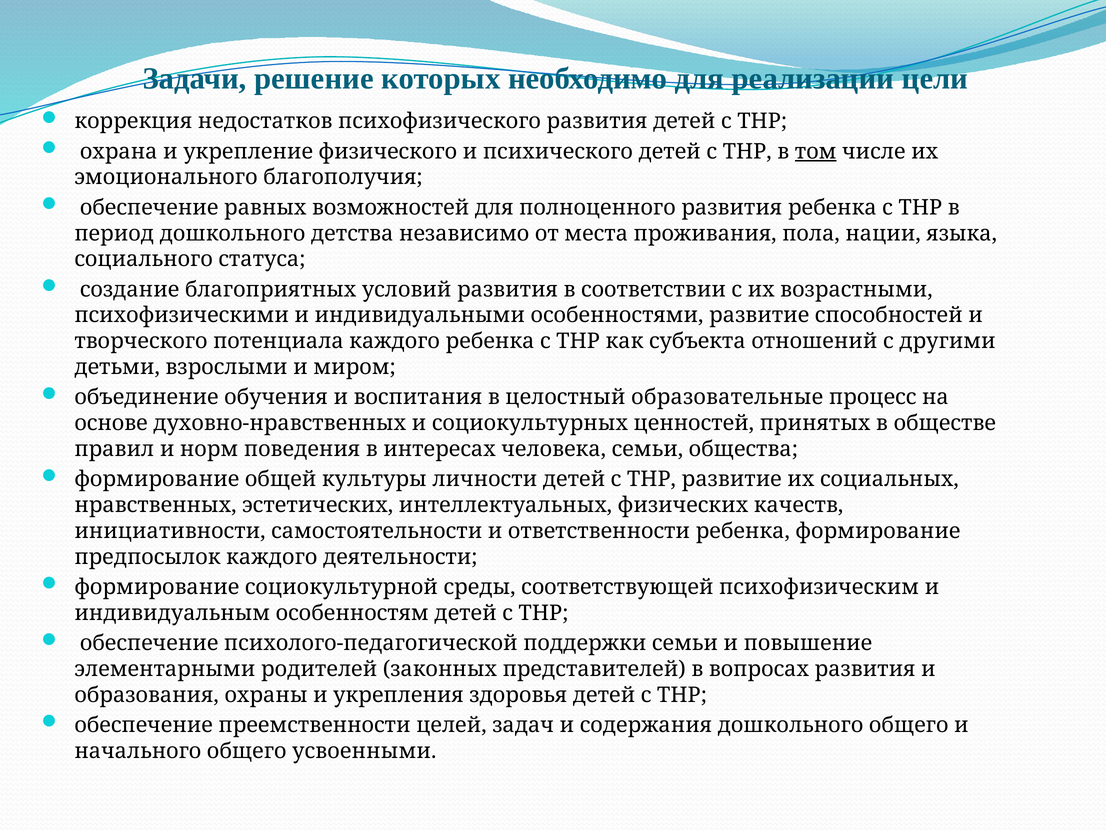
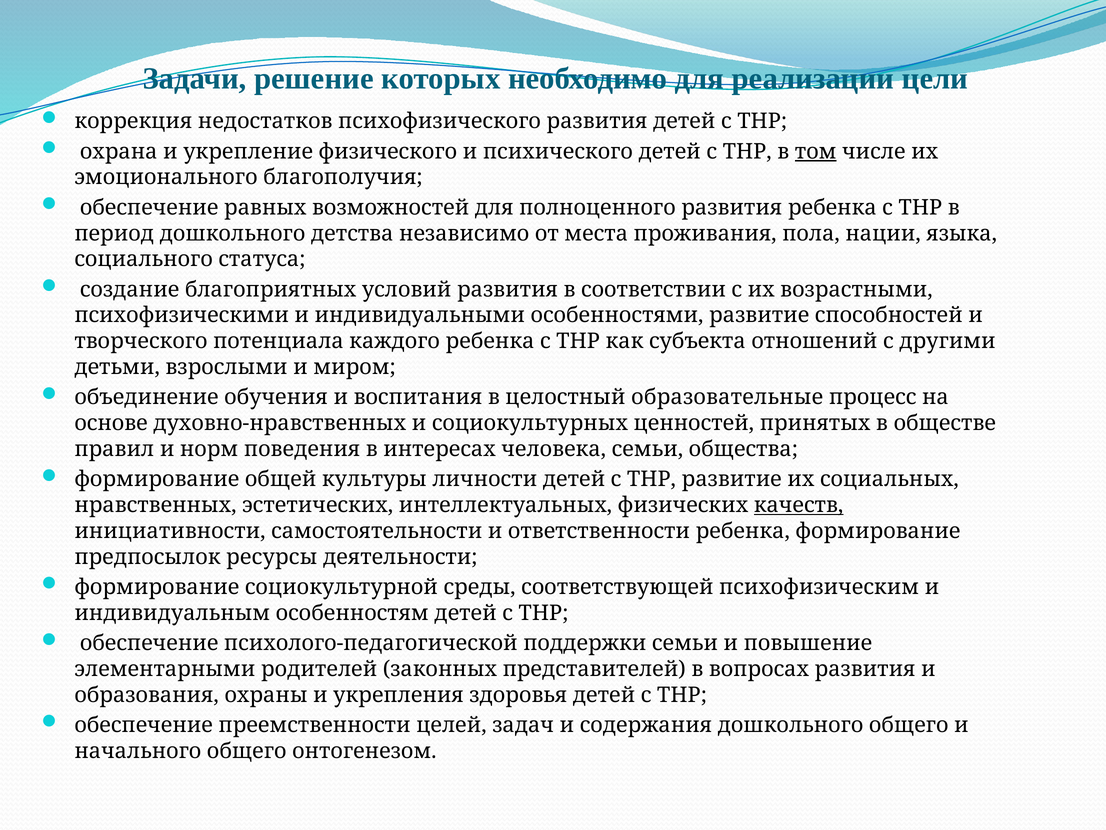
качеств underline: none -> present (799, 505)
предпосылок каждого: каждого -> ресурсы (272, 557)
усвоенными: усвоенными -> онтогенезом (364, 751)
